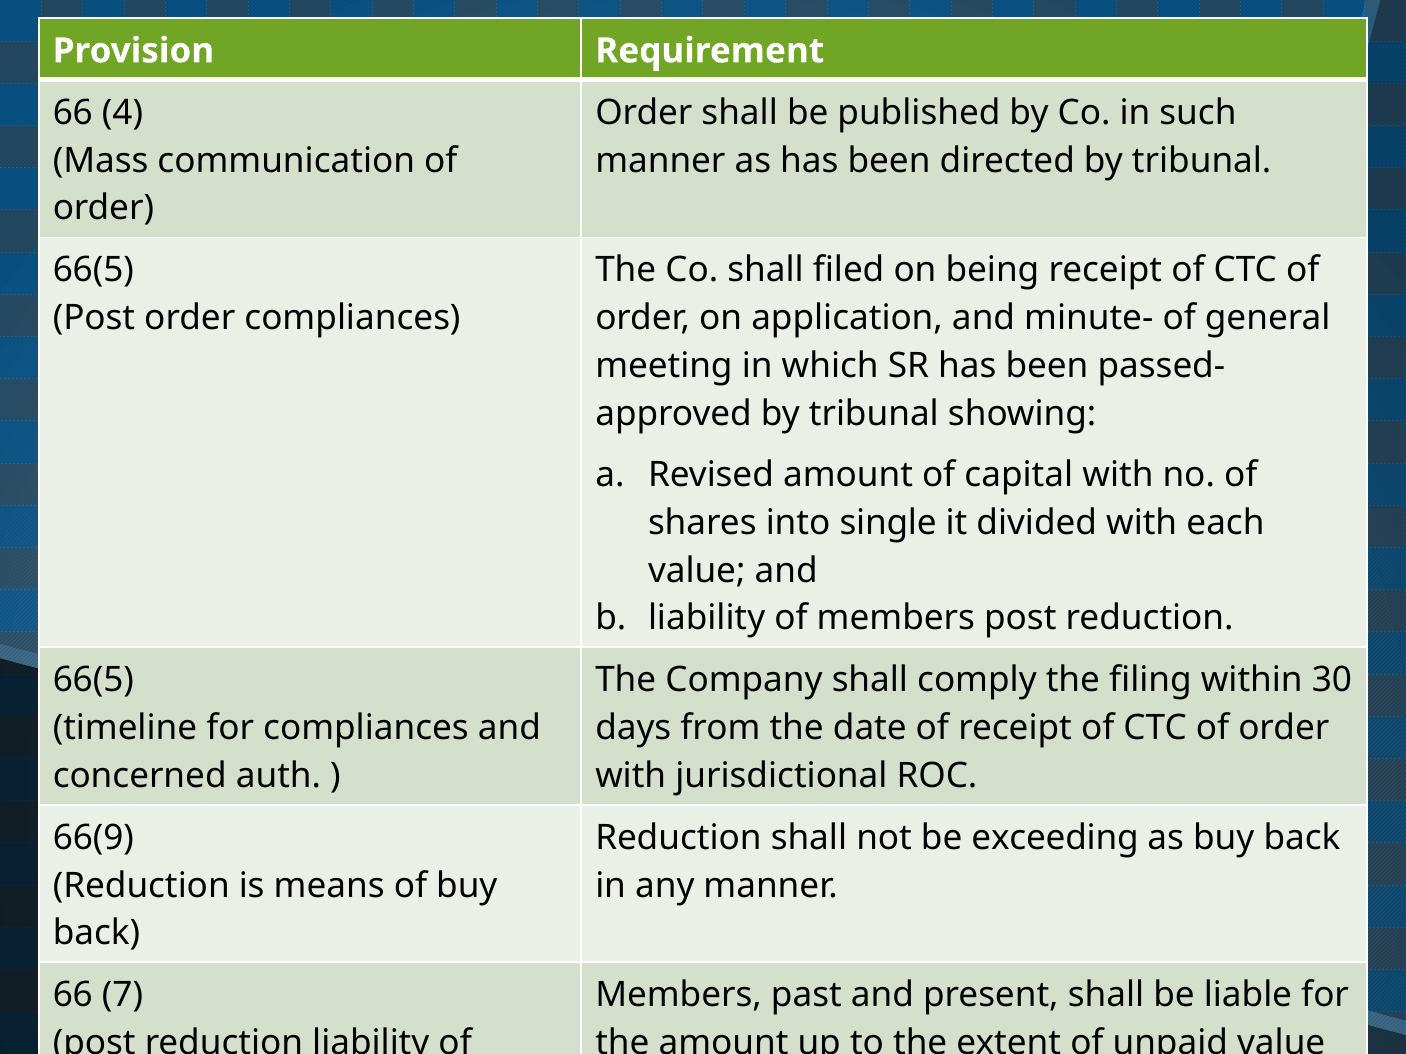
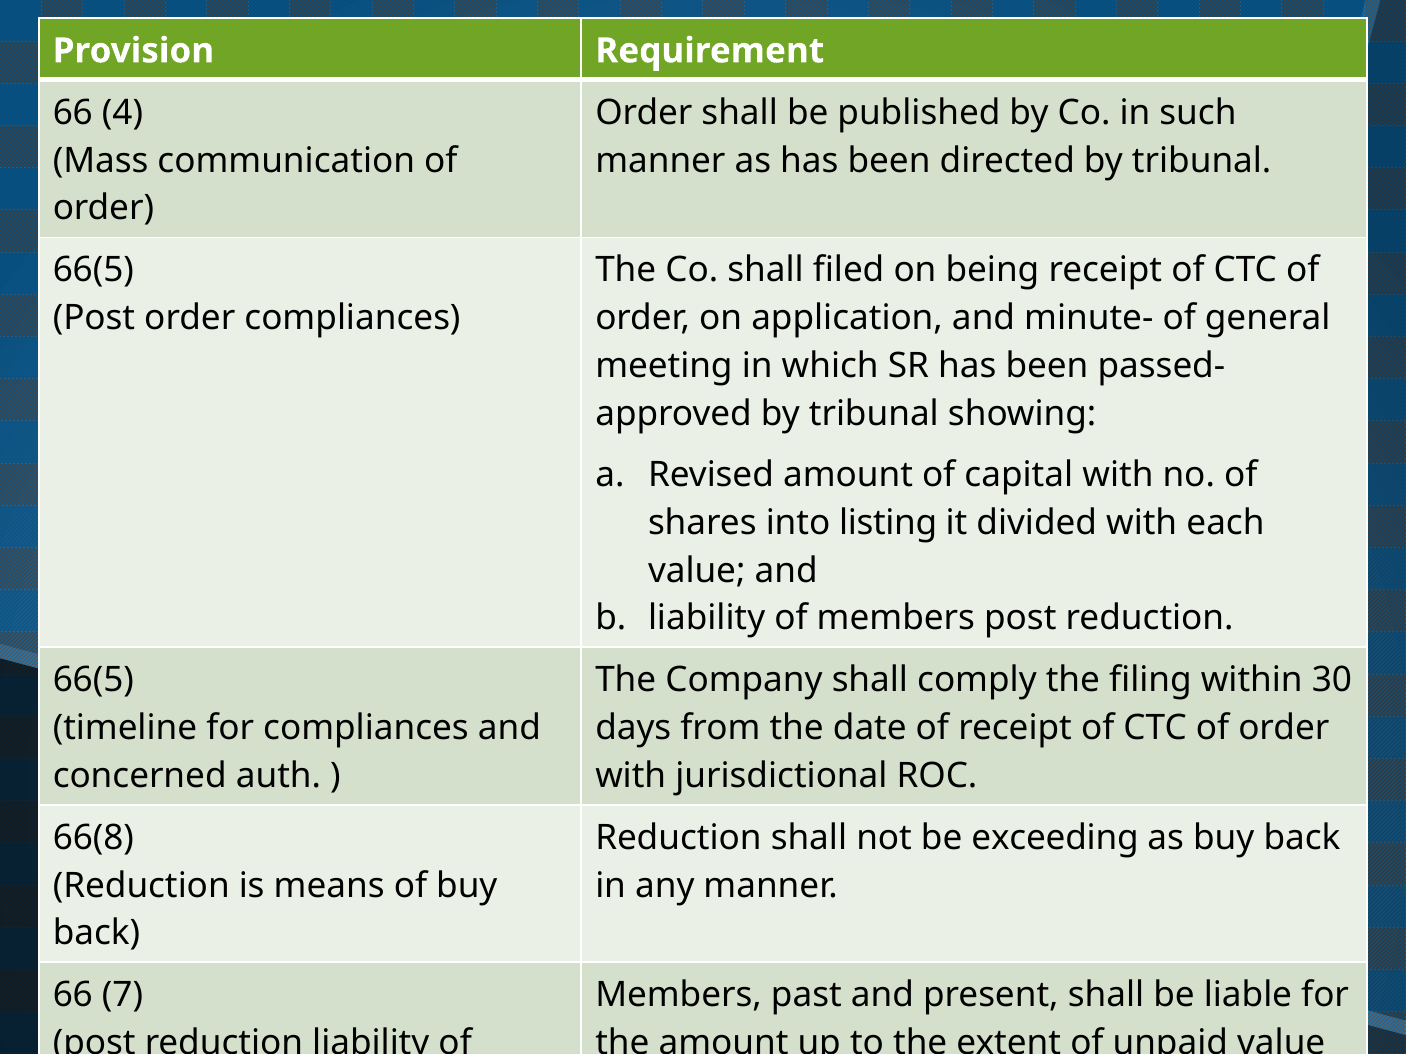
single: single -> listing (888, 523)
66(9: 66(9 -> 66(8 (93, 838)
